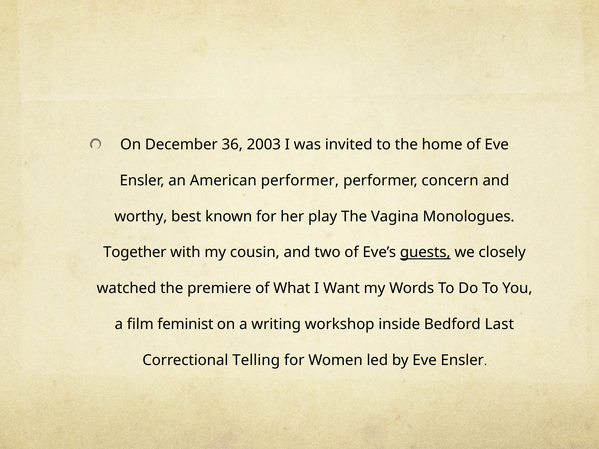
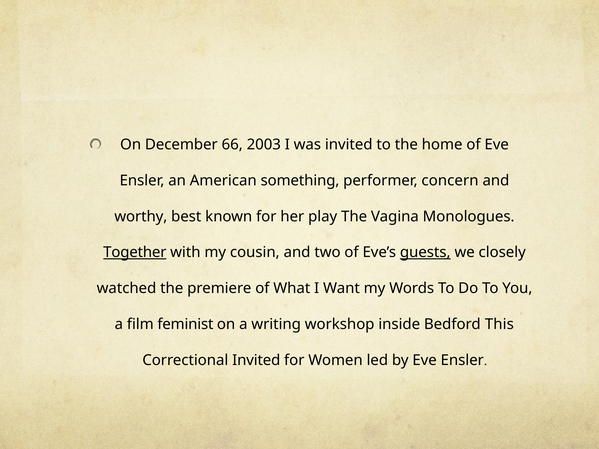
36: 36 -> 66 (232, 145)
American performer: performer -> something (300, 181)
Together underline: none -> present (135, 252)
Last: Last -> This (499, 324)
Correctional Telling: Telling -> Invited (256, 360)
